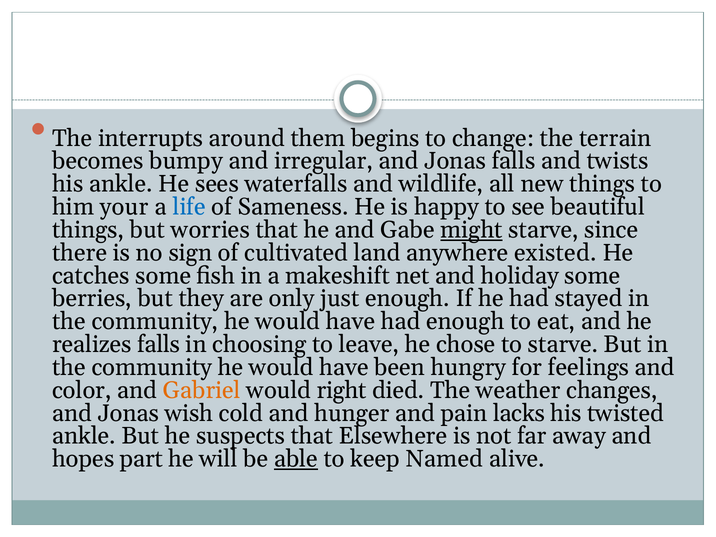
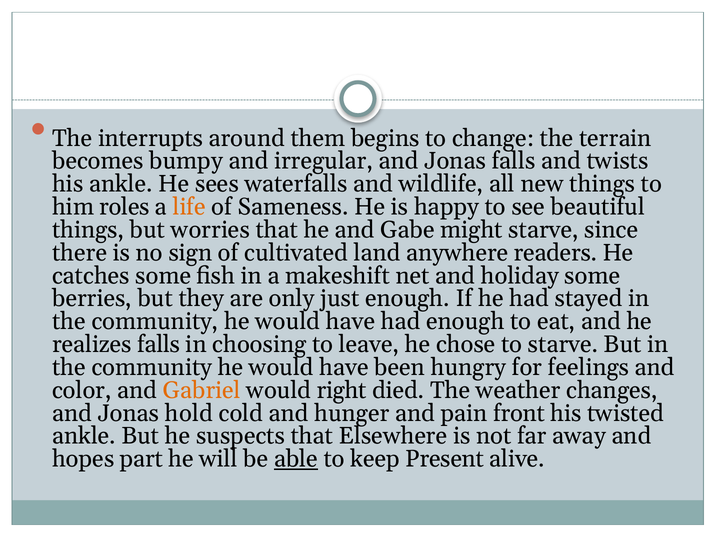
your: your -> roles (125, 207)
life colour: blue -> orange (189, 207)
might underline: present -> none (472, 230)
existed: existed -> readers (556, 253)
wish: wish -> hold (189, 413)
lacks: lacks -> front (519, 413)
Named: Named -> Present (445, 459)
